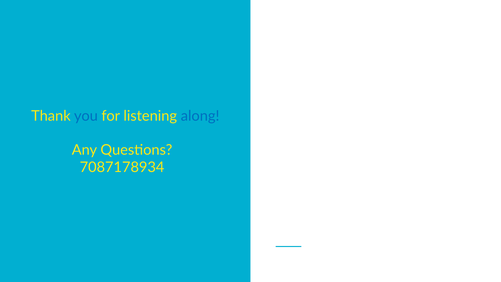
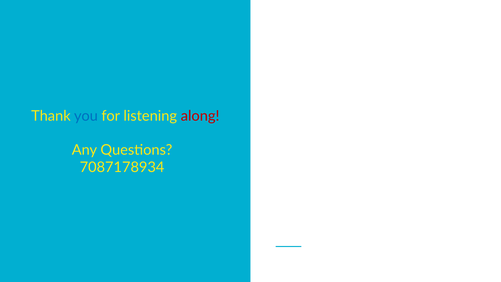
along colour: blue -> red (200, 116)
